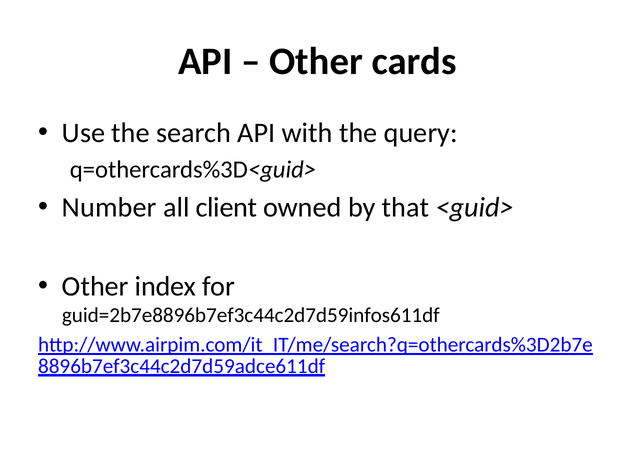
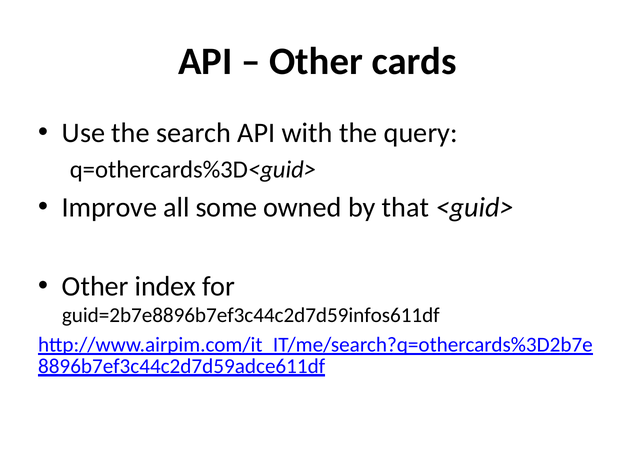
Number: Number -> Improve (109, 207)
client: client -> some (227, 207)
